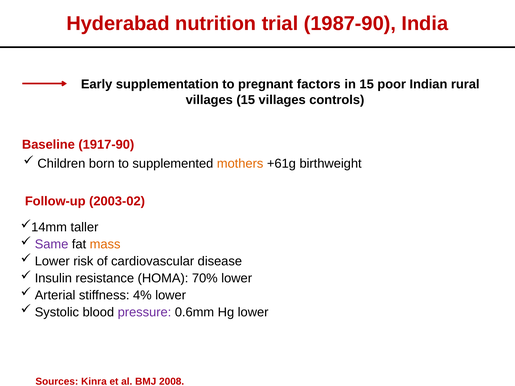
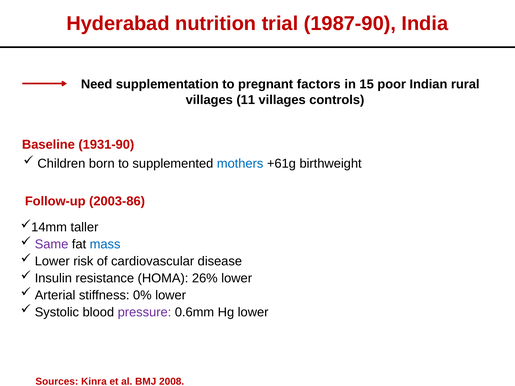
Early: Early -> Need (97, 84)
villages 15: 15 -> 11 (246, 100)
1917-90: 1917-90 -> 1931-90 (106, 145)
mothers colour: orange -> blue (240, 164)
2003-02: 2003-02 -> 2003-86 (117, 201)
mass colour: orange -> blue (105, 244)
70%: 70% -> 26% (205, 278)
4%: 4% -> 0% (142, 295)
